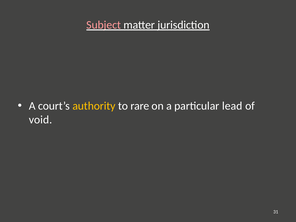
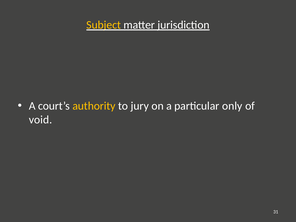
Subject colour: pink -> yellow (104, 25)
rare: rare -> jury (140, 106)
lead: lead -> only (232, 106)
